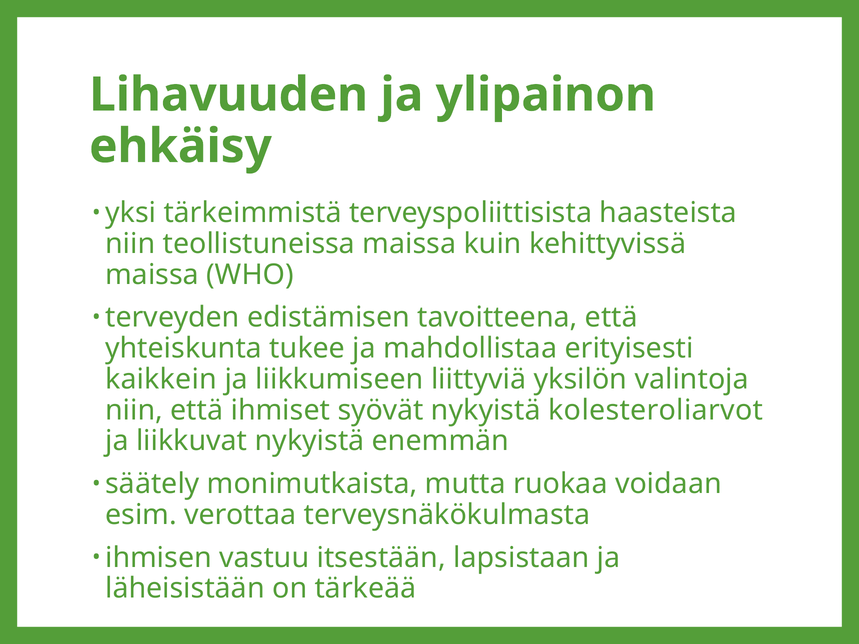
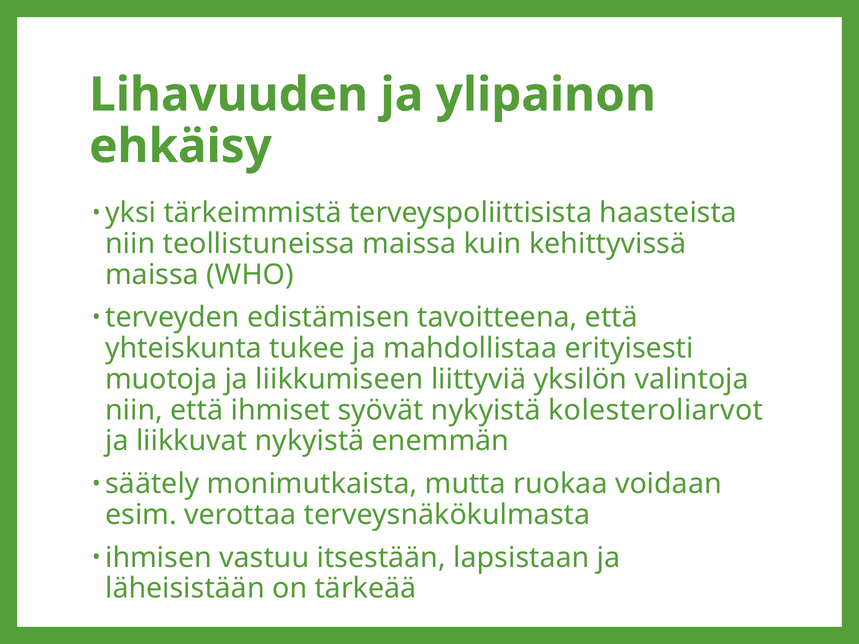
kaikkein: kaikkein -> muotoja (161, 379)
